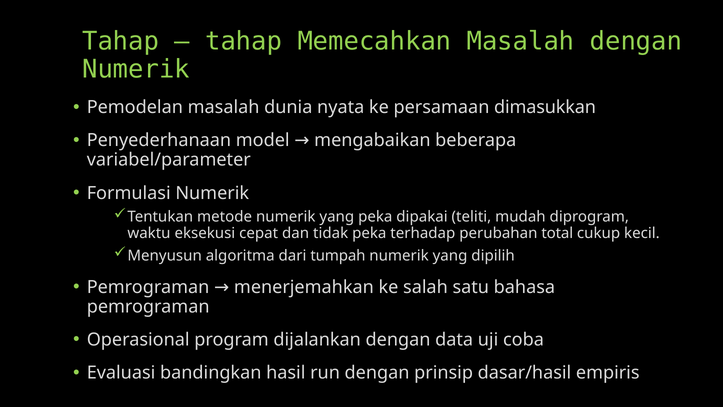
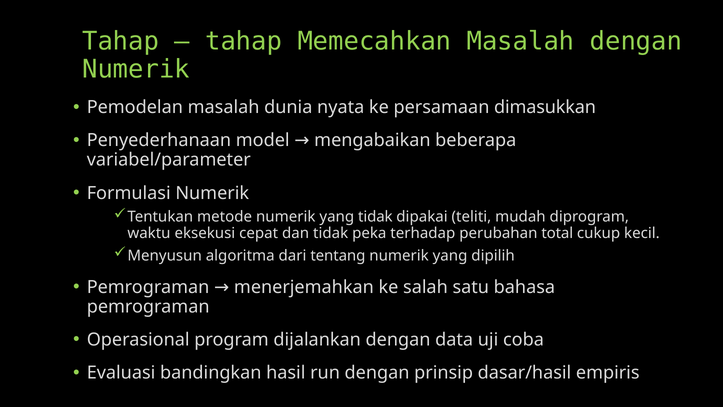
yang peka: peka -> tidak (375, 217)
tumpah: tumpah -> tentang (338, 255)
